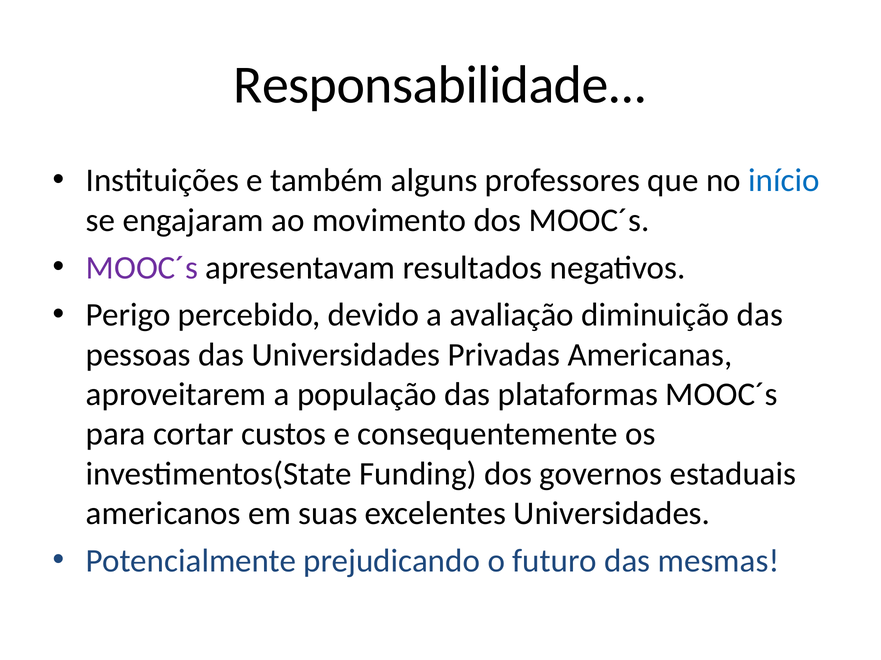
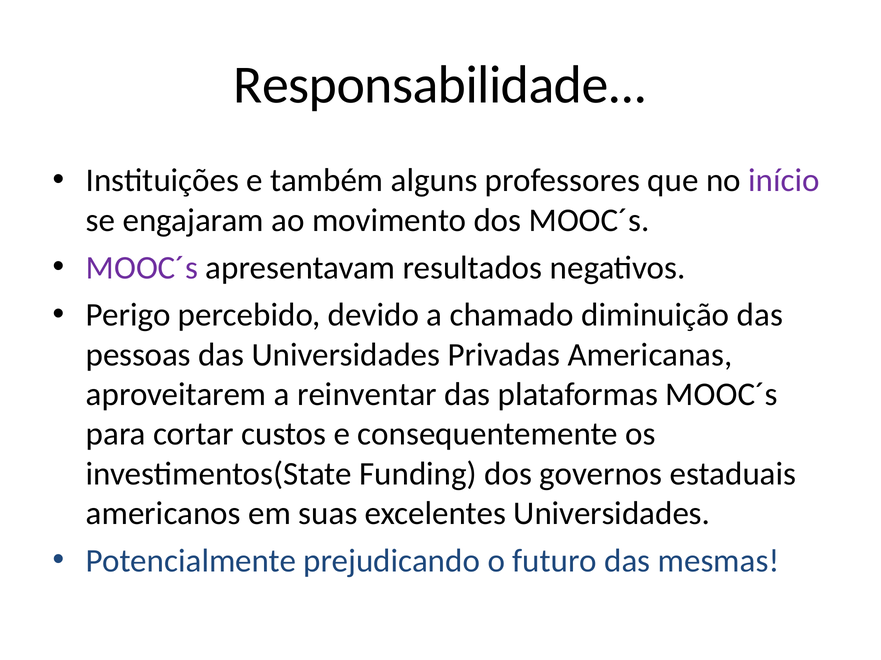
início colour: blue -> purple (784, 181)
avaliação: avaliação -> chamado (512, 315)
população: população -> reinventar (367, 395)
